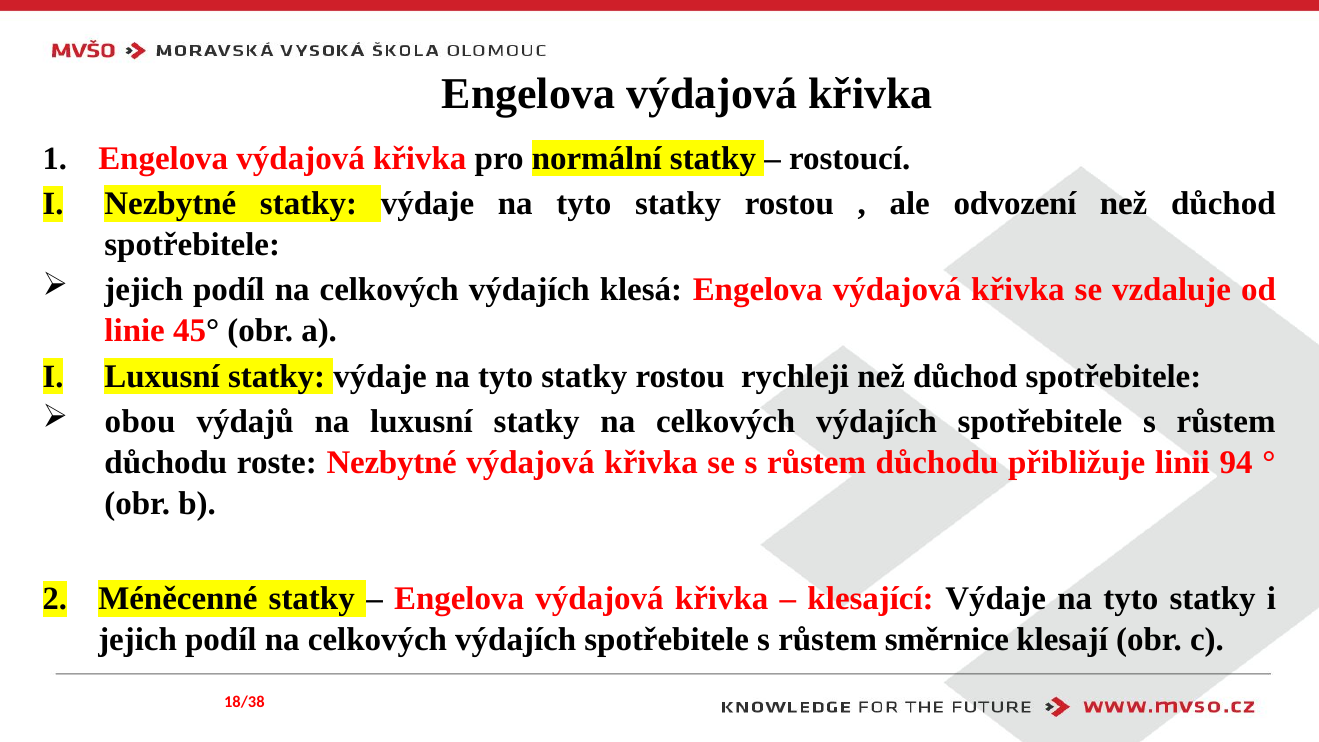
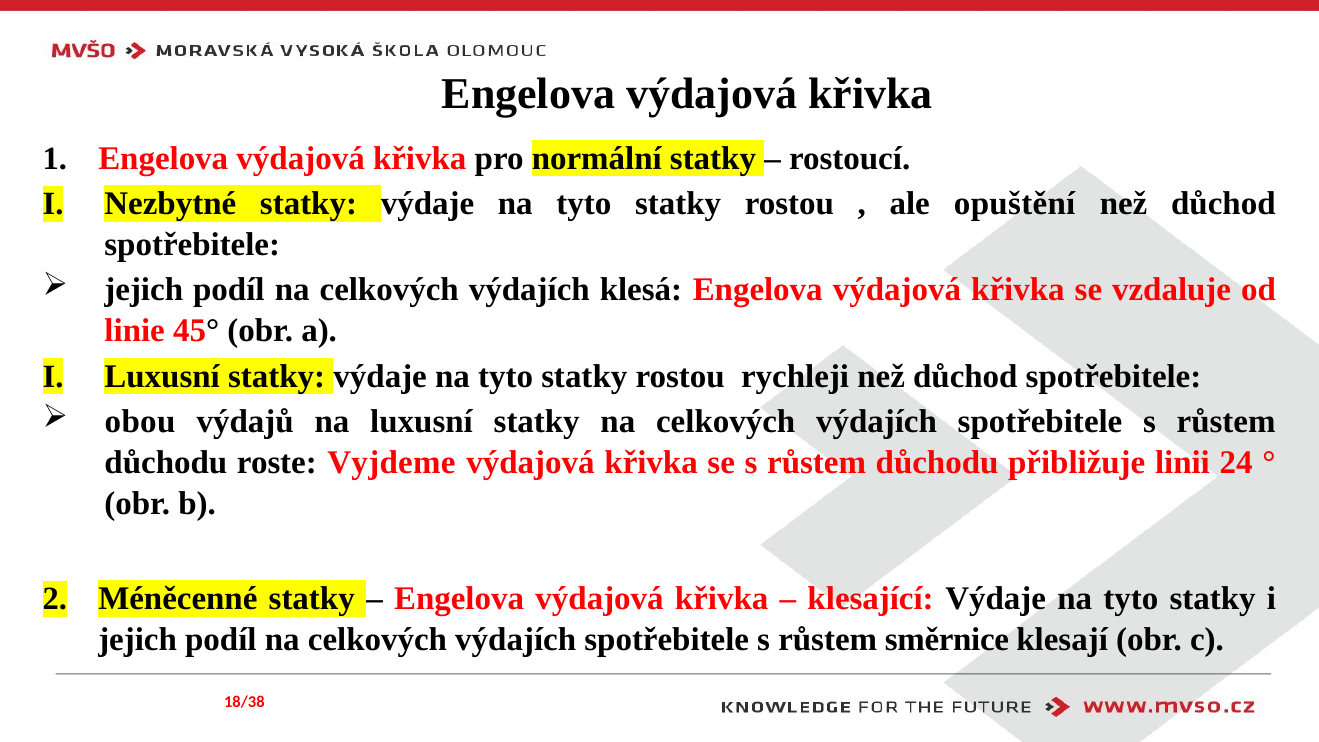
odvození: odvození -> opuštění (1015, 204)
roste Nezbytné: Nezbytné -> Vyjdeme (391, 463)
94: 94 -> 24 (1236, 463)
